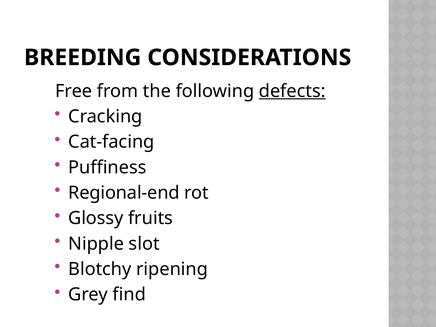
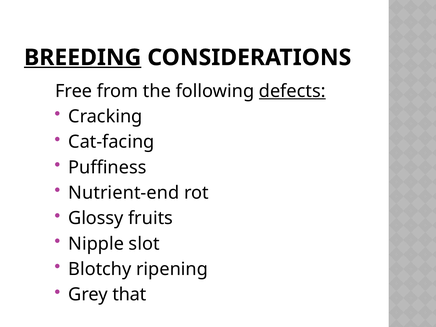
BREEDING underline: none -> present (83, 58)
Regional-end: Regional-end -> Nutrient-end (124, 193)
find: find -> that (129, 295)
